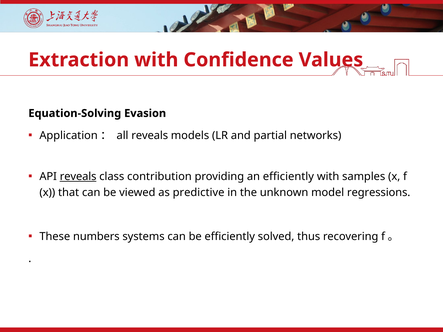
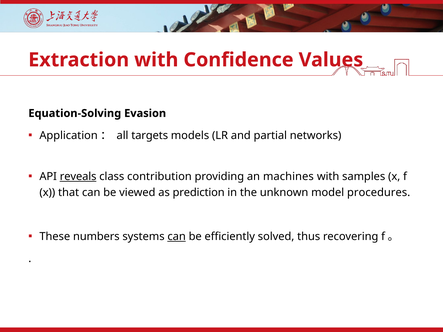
all reveals: reveals -> targets (150, 136)
an efficiently: efficiently -> machines (288, 177)
predictive: predictive -> prediction (199, 193)
regressions: regressions -> procedures (379, 193)
can underline: none -> present (177, 237)
